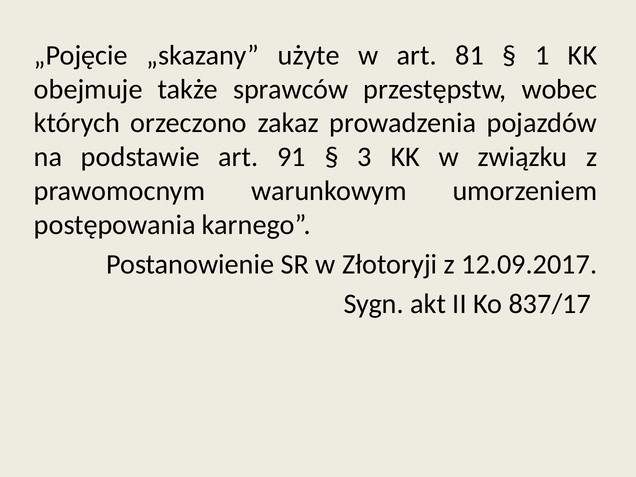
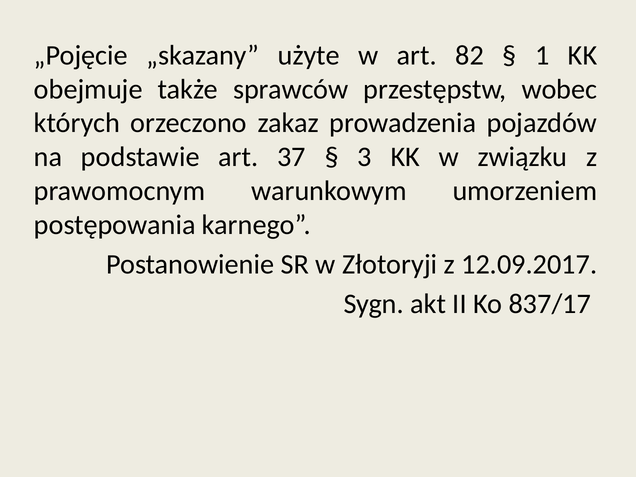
81: 81 -> 82 (470, 55)
91: 91 -> 37 (291, 157)
